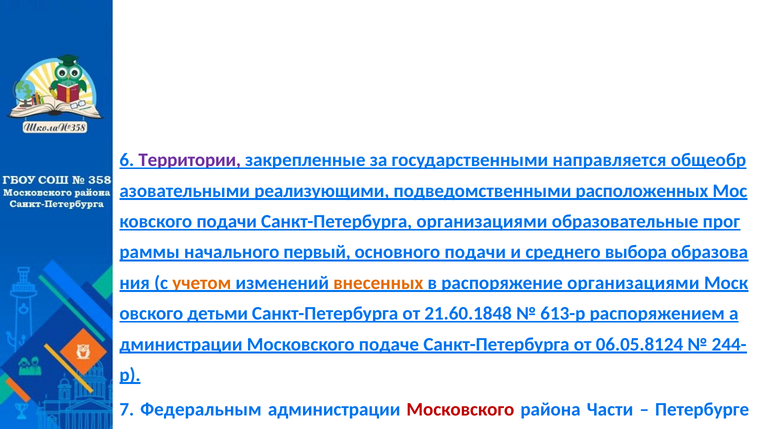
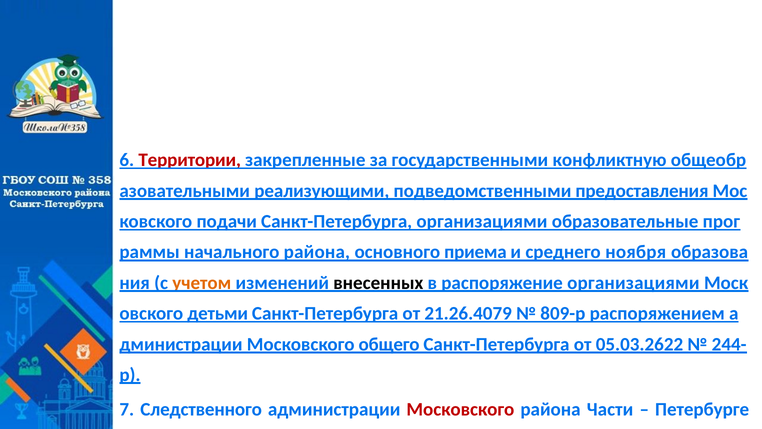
Территории colour: purple -> red (190, 160)
направляется: направляется -> конфликтную (610, 160)
расположенных: расположенных -> предоставления (642, 191)
начального первый: первый -> района (317, 252)
основного подачи: подачи -> приема (475, 252)
выбора: выбора -> ноября (636, 252)
внесенных colour: orange -> black (378, 283)
21.60.1848: 21.60.1848 -> 21.26.4079 (468, 313)
613-р: 613-р -> 809-р (563, 313)
подаче: подаче -> общего (389, 344)
06.05.8124: 06.05.8124 -> 05.03.2622 (639, 344)
Федеральным: Федеральным -> Следственного (201, 409)
